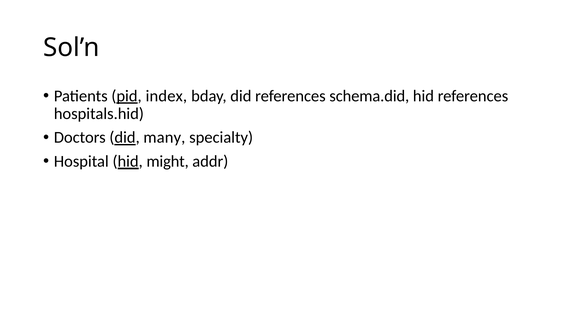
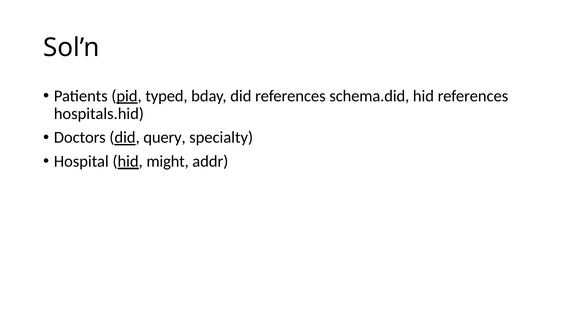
index: index -> typed (166, 96)
many: many -> query (165, 138)
